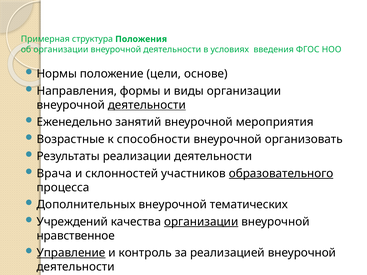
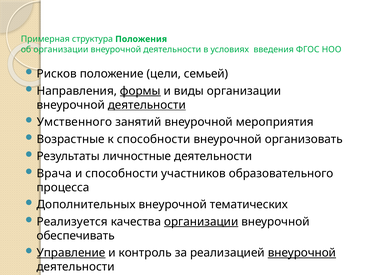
Нормы: Нормы -> Рисков (57, 74)
основе: основе -> семьей (206, 74)
формы underline: none -> present (140, 91)
Еженедельно: Еженедельно -> Умственного (74, 122)
реализации: реализации -> личностные (137, 156)
и склонностей: склонностей -> способности (122, 174)
образовательного underline: present -> none (281, 174)
Учреждений: Учреждений -> Реализуется (72, 222)
нравственное: нравственное -> обеспечивать (76, 236)
внеурочной underline: none -> present (302, 253)
